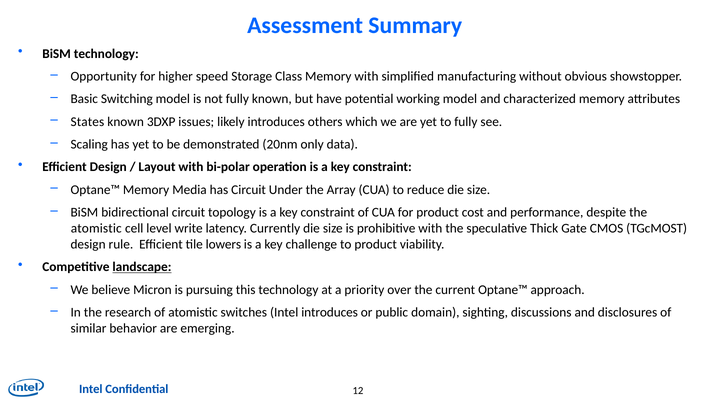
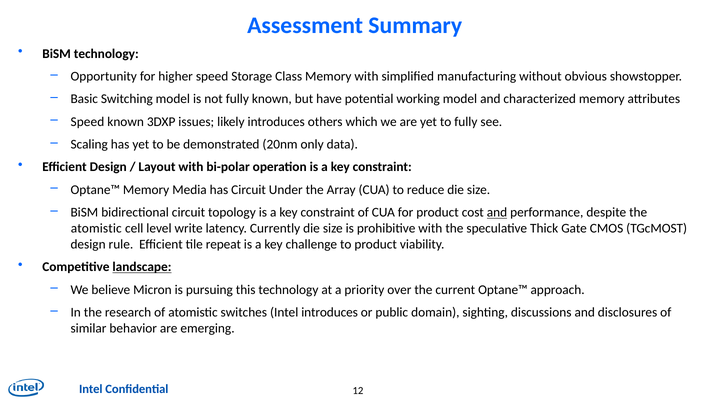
States: States -> Speed (87, 122)
and underline: none -> present (497, 212)
lowers: lowers -> repeat (223, 244)
